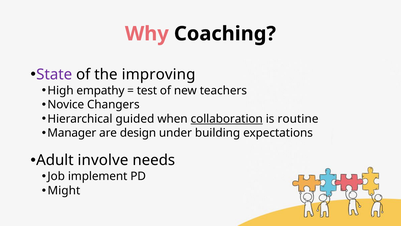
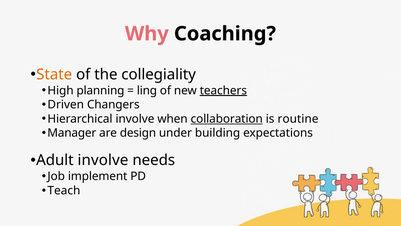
State colour: purple -> orange (54, 74)
improving: improving -> collegiality (159, 74)
empathy: empathy -> planning (100, 90)
test: test -> ling (147, 90)
teachers underline: none -> present (223, 90)
Novice: Novice -> Driven (66, 104)
Hierarchical guided: guided -> involve (135, 119)
Might: Might -> Teach (64, 190)
